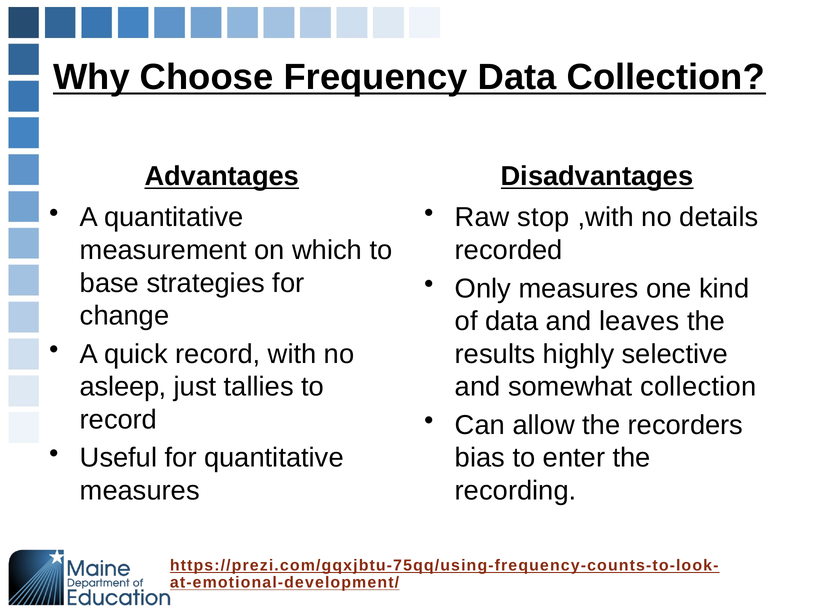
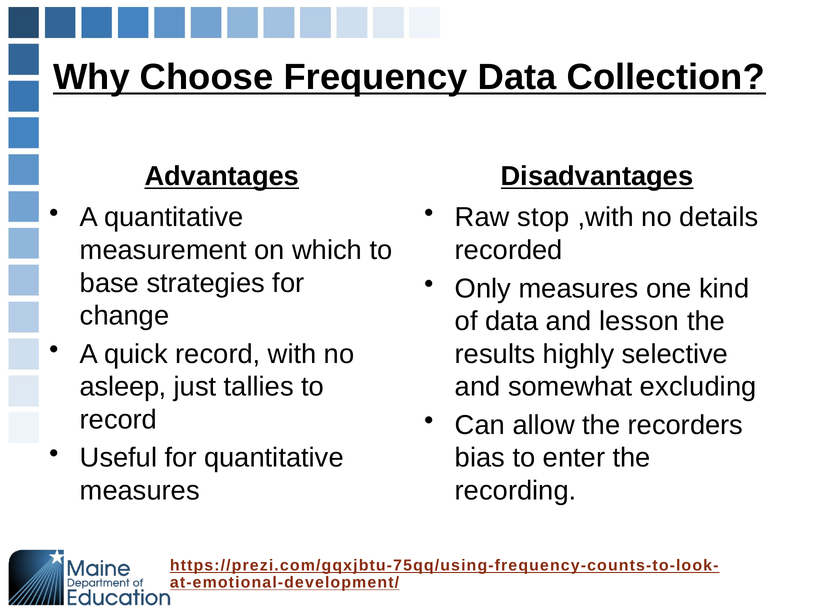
leaves: leaves -> lesson (639, 321)
somewhat collection: collection -> excluding (698, 386)
